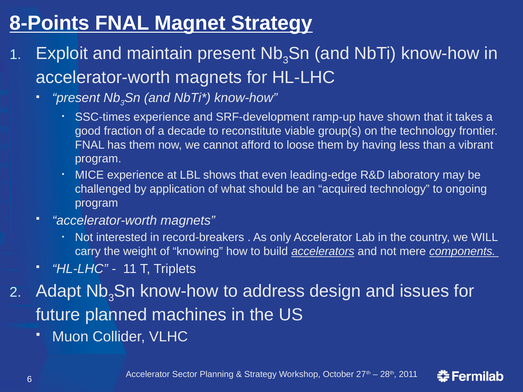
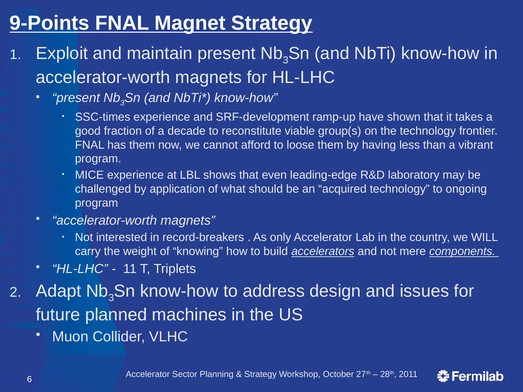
8-Points: 8-Points -> 9-Points (50, 23)
